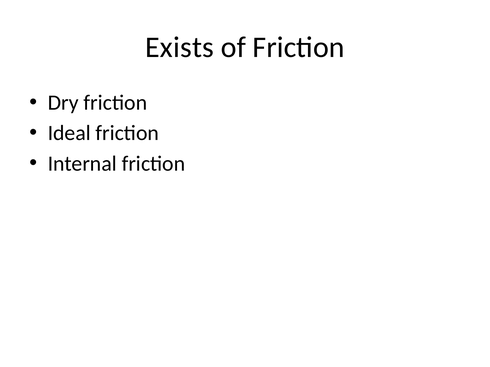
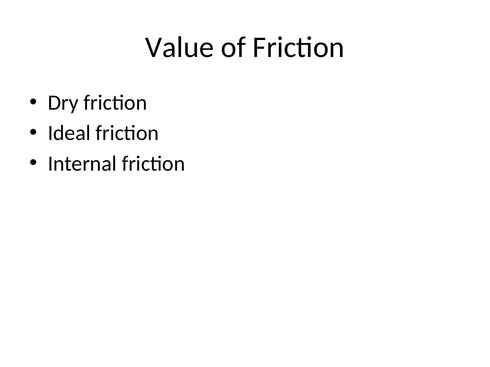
Exists: Exists -> Value (180, 47)
